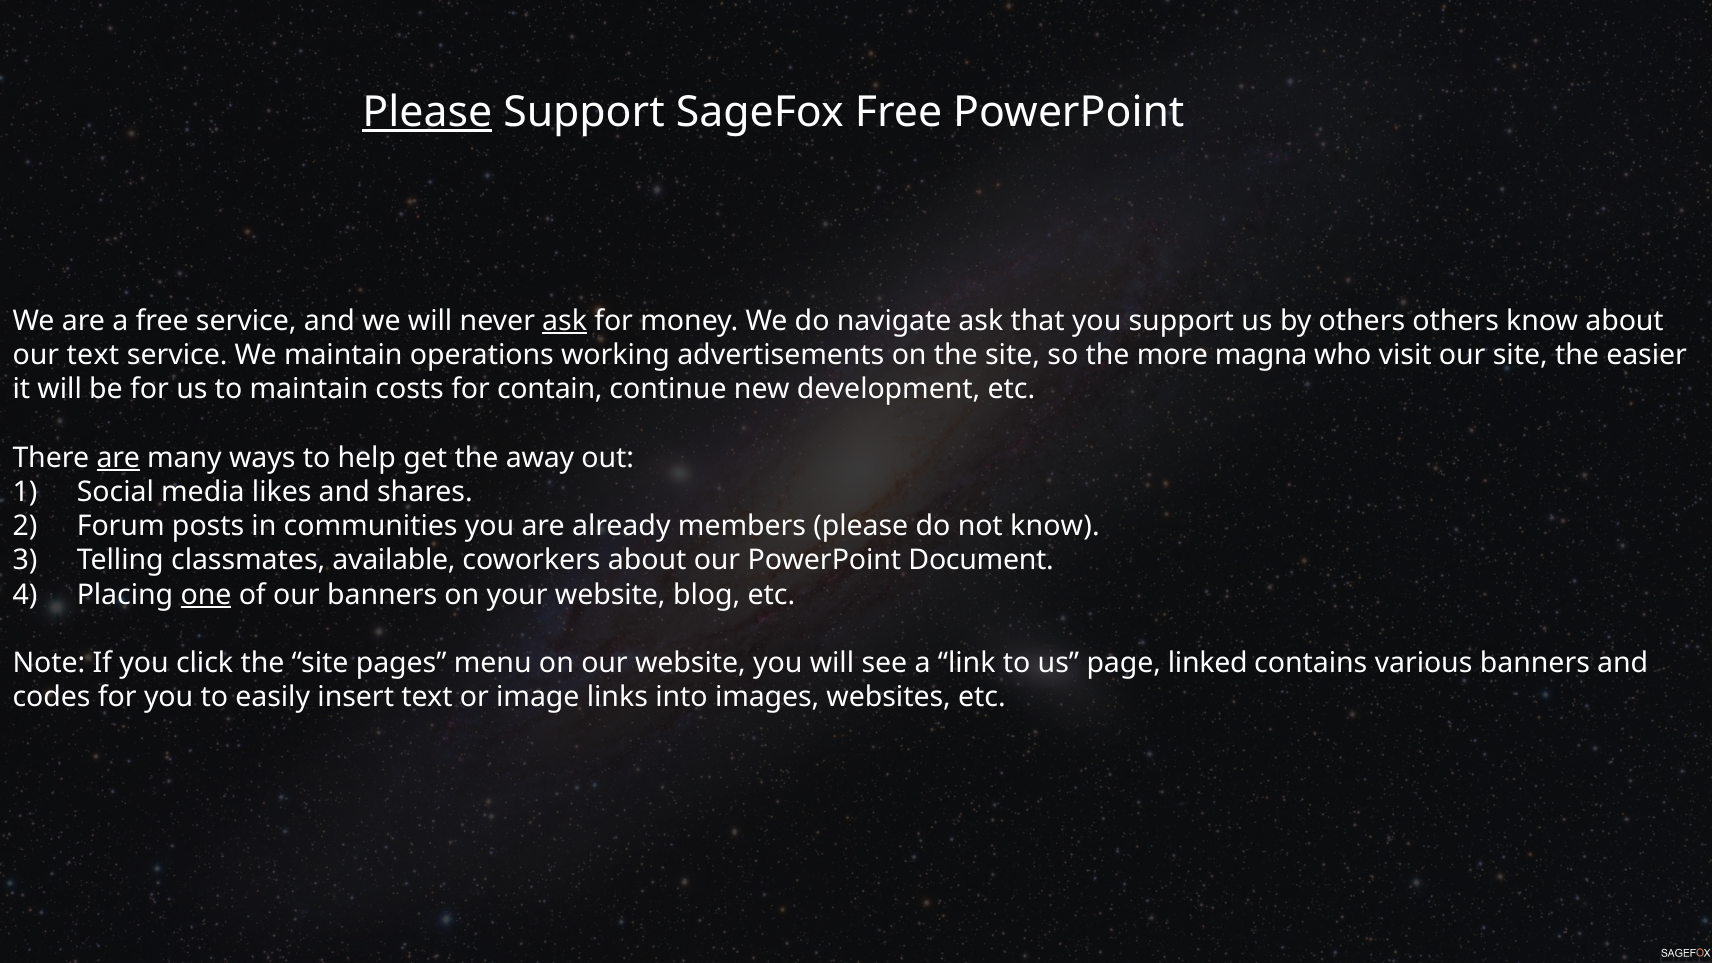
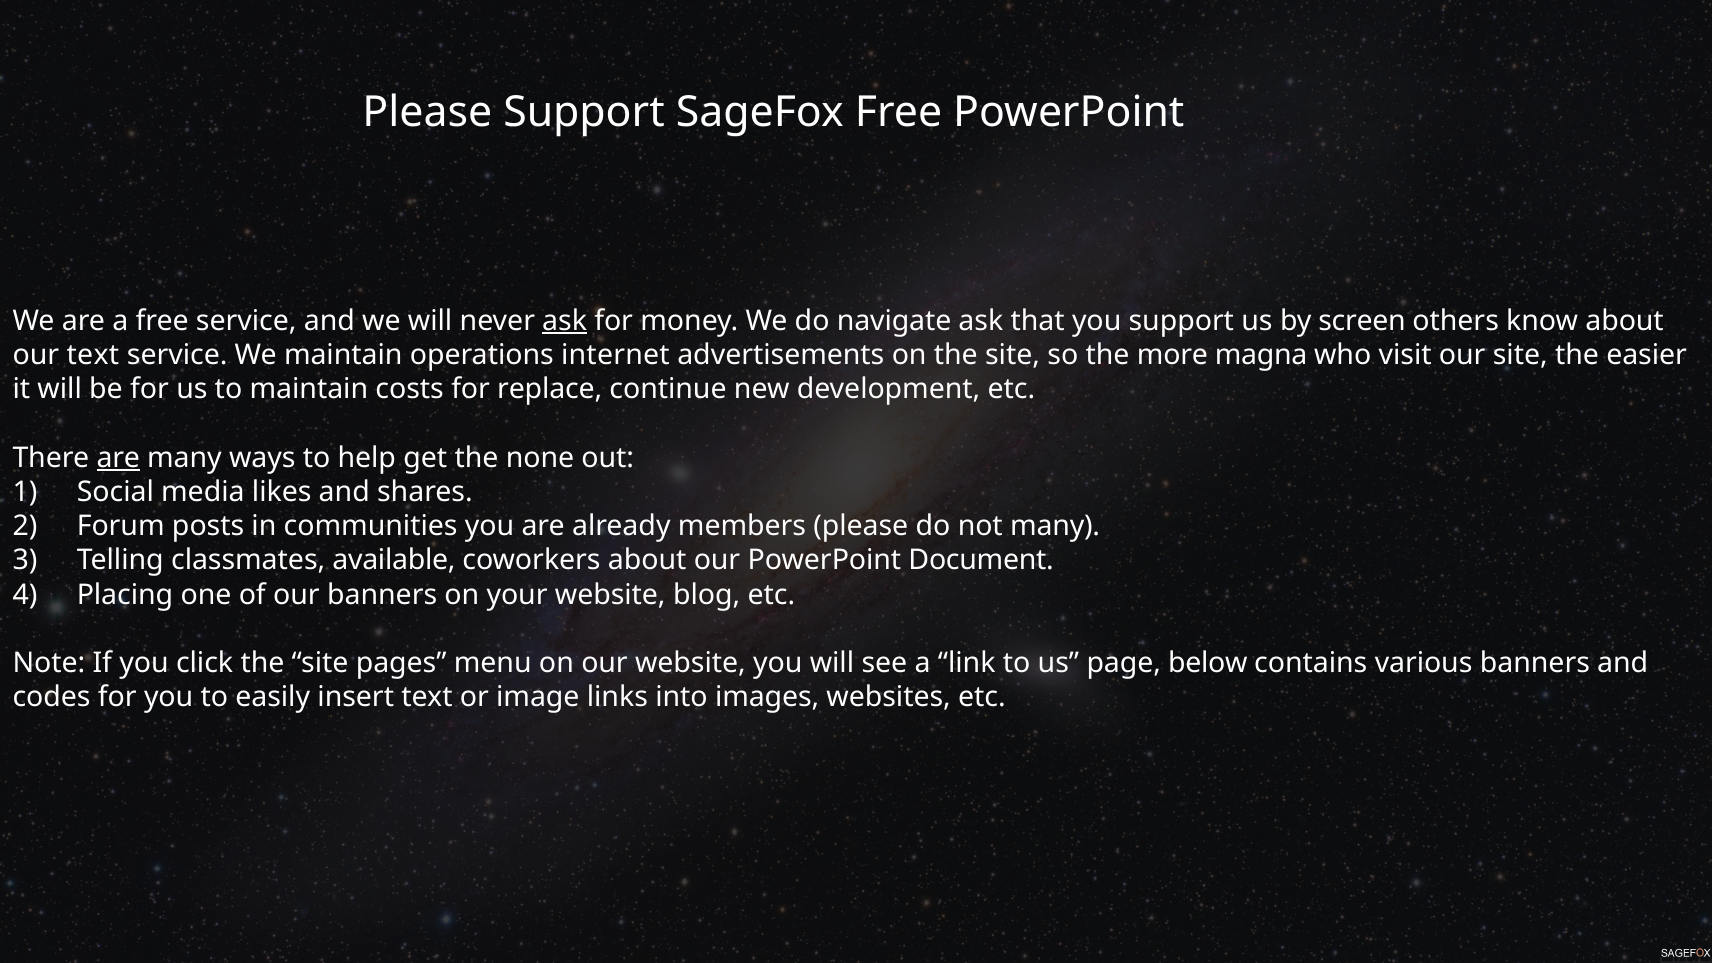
Please underline: present -> none (427, 112)
by others: others -> screen (1362, 321)
working: working -> internet (615, 355)
contain: contain -> replace (550, 389)
away: away -> none (540, 458)
not know: know -> many (1055, 526)
one underline: present -> none (206, 595)
linked: linked -> below (1208, 663)
